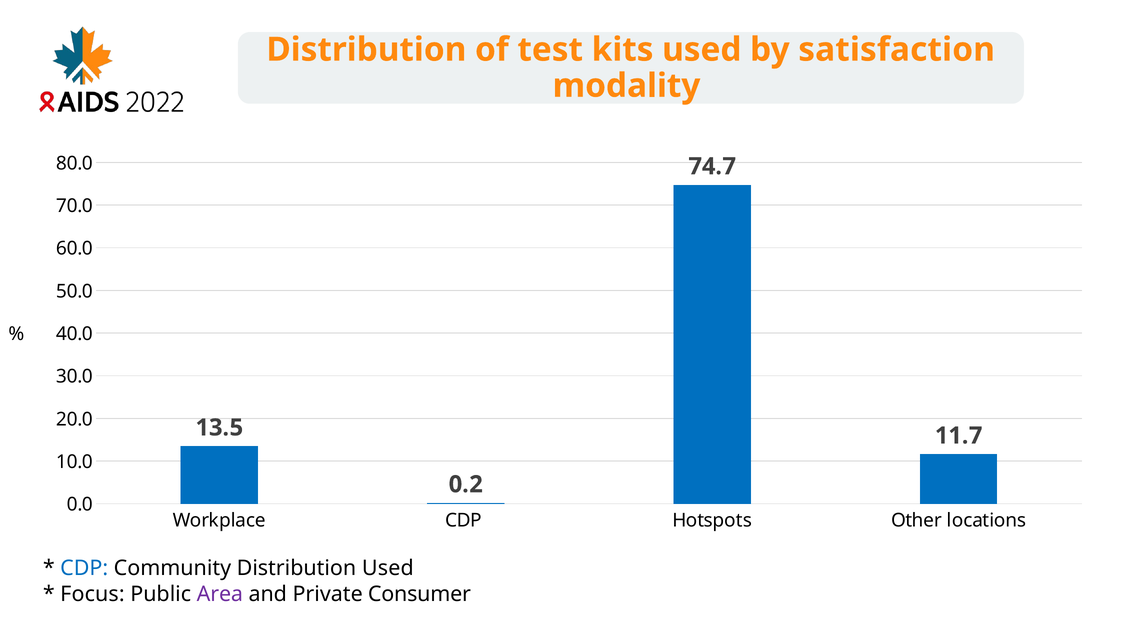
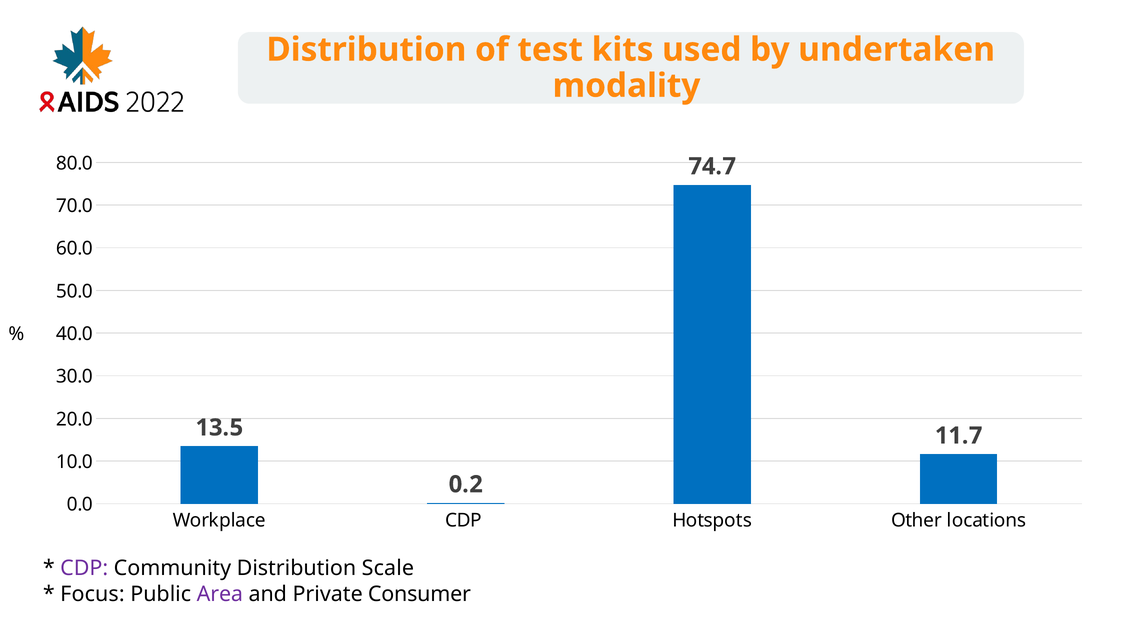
satisfaction: satisfaction -> undertaken (897, 50)
CDP colour: blue -> purple (84, 568)
Distribution Used: Used -> Scale (388, 568)
